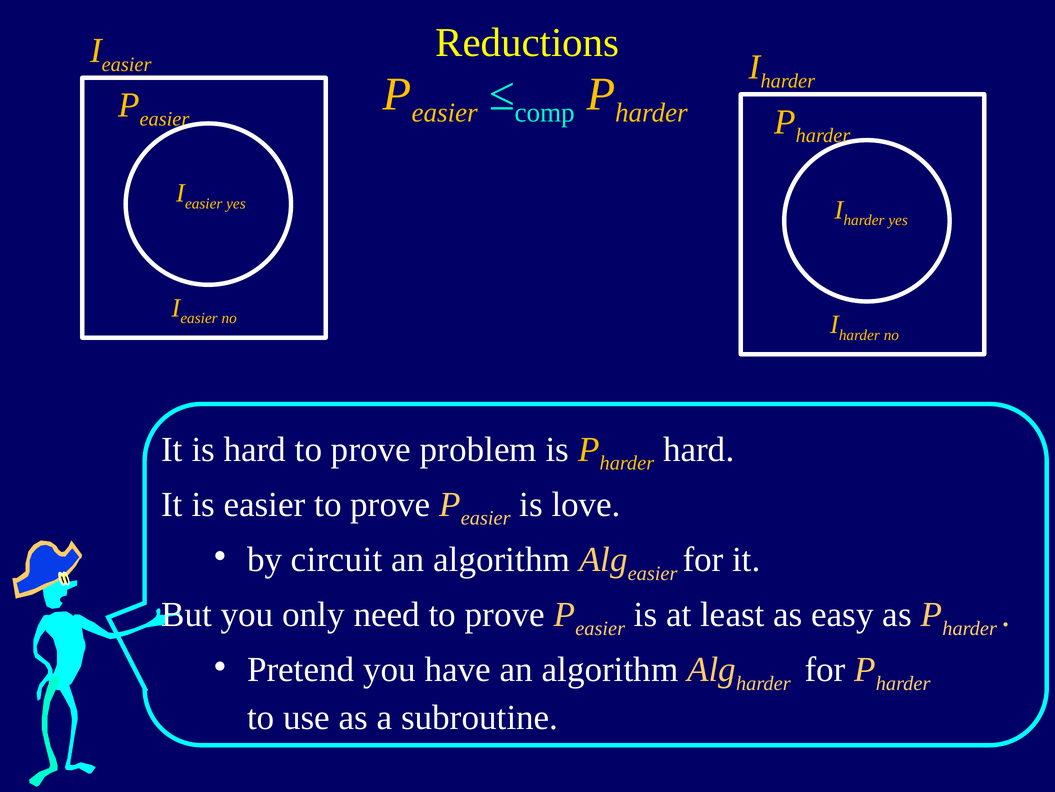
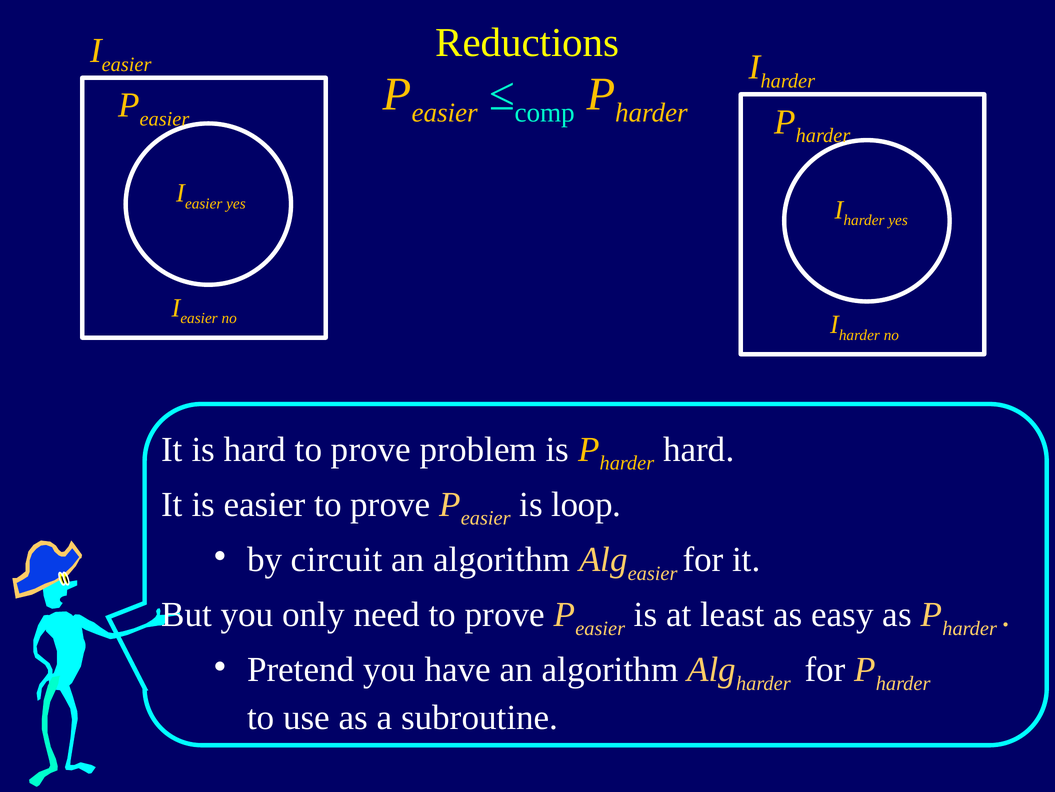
love: love -> loop (586, 504)
